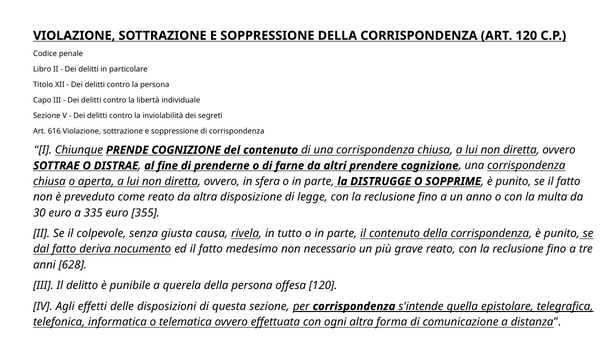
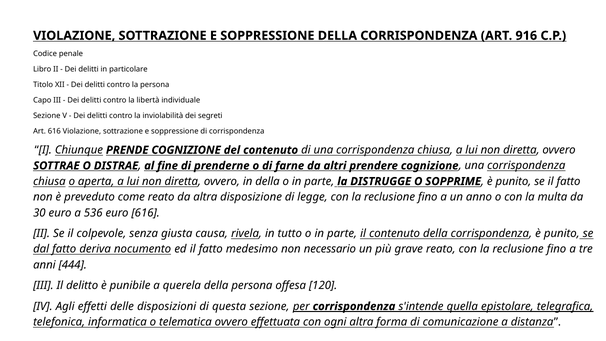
ART 120: 120 -> 916 (526, 36)
in sfera: sfera -> della (267, 181)
335: 335 -> 536 (93, 213)
euro 355: 355 -> 616 (146, 213)
628: 628 -> 444 (73, 265)
